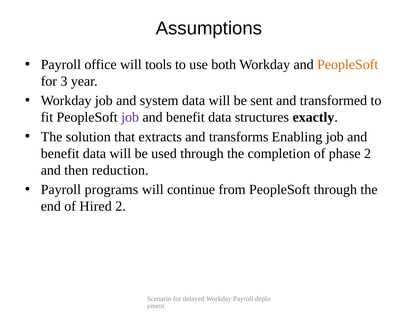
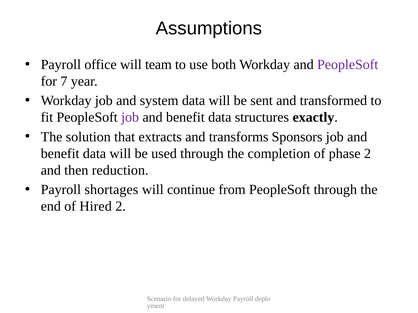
tools: tools -> team (158, 65)
PeopleSoft colour: orange -> purple (348, 65)
3: 3 -> 7 (64, 81)
Enabling: Enabling -> Sponsors (297, 137)
programs: programs -> shortages (111, 190)
